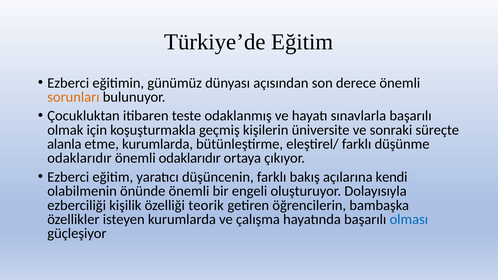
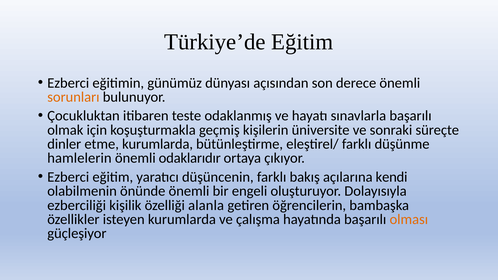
alanla: alanla -> dinler (64, 144)
odaklarıdır: odaklarıdır -> hamlelerin (79, 158)
teorik: teorik -> alanla (206, 205)
olması colour: blue -> orange (409, 219)
